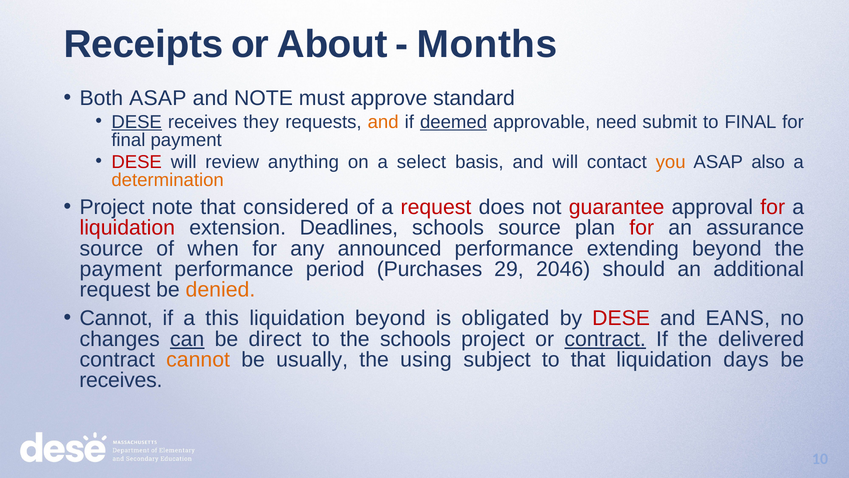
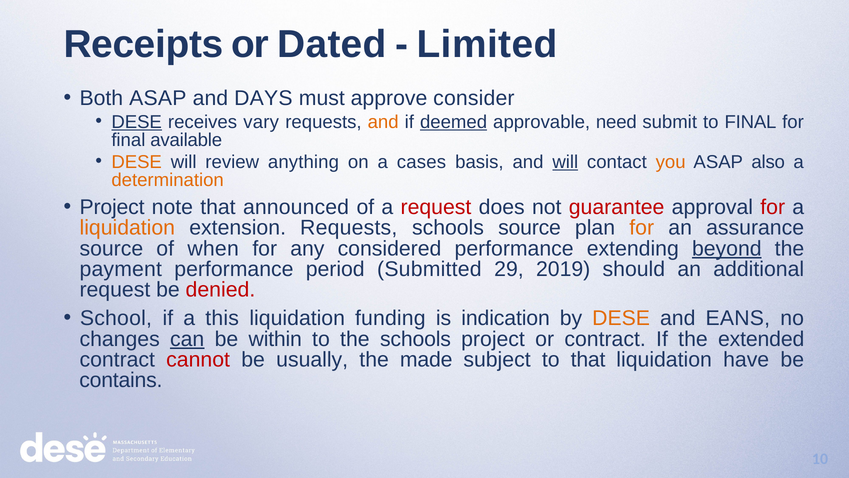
About: About -> Dated (332, 44)
Months: Months -> Limited (487, 44)
and NOTE: NOTE -> DAYS (263, 98)
standard: standard -> consider (474, 98)
they: they -> vary (261, 122)
final payment: payment -> available (186, 140)
DESE colour: red -> orange (137, 162)
select: select -> cases (421, 162)
will underline: none -> present (565, 162)
considered: considered -> announced (296, 207)
liquidation colour: red -> orange (127, 228)
extension Deadlines: Deadlines -> Requests (349, 228)
for colour: red -> orange (642, 228)
announced: announced -> considered (390, 248)
beyond underline: none -> present (727, 248)
Purchases: Purchases -> Submitted (429, 269)
2046: 2046 -> 2019 (563, 269)
denied colour: orange -> red (220, 290)
Cannot: Cannot -> School (116, 318)
liquidation beyond: beyond -> funding (390, 318)
obligated: obligated -> indication (506, 318)
DESE colour: red -> orange (621, 318)
direct: direct -> within (275, 339)
contract underline: present -> none (605, 339)
delivered: delivered -> extended (761, 339)
cannot colour: orange -> red (198, 359)
using: using -> made (426, 359)
days: days -> have (746, 359)
receives: receives -> contains (121, 380)
